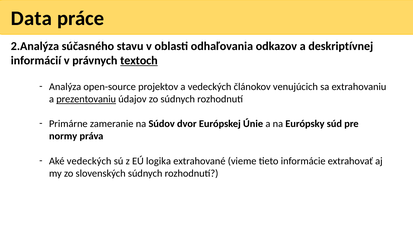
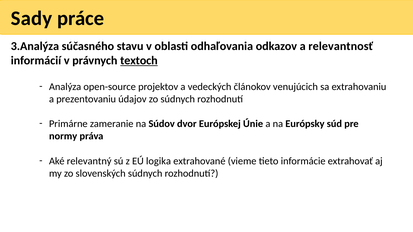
Data: Data -> Sady (31, 18)
2.Analýza: 2.Analýza -> 3.Analýza (35, 46)
deskriptívnej: deskriptívnej -> relevantnosť (341, 46)
prezentovaniu underline: present -> none (86, 99)
Aké vedeckých: vedeckých -> relevantný (89, 161)
